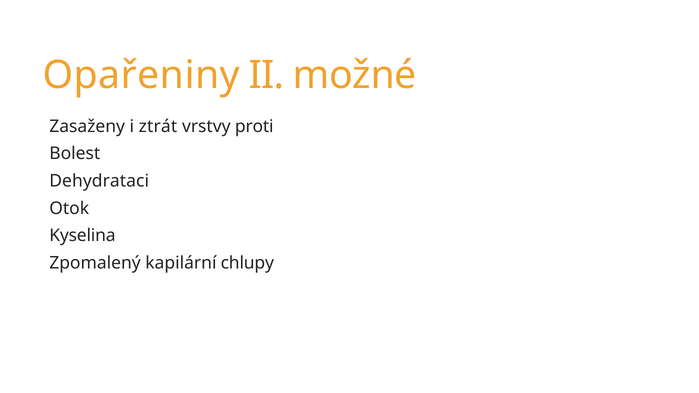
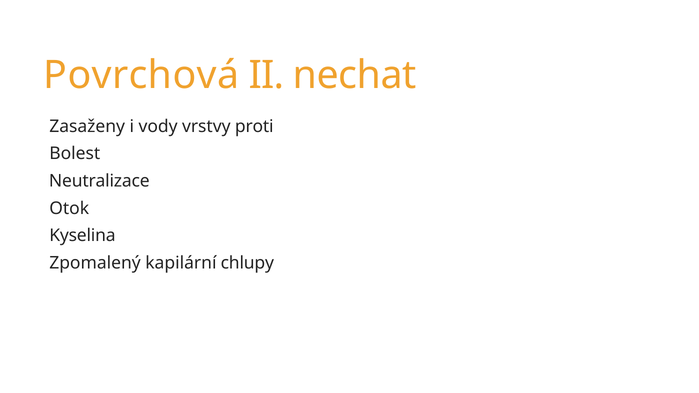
Opařeniny: Opařeniny -> Povrchová (141, 75)
možné: možné -> nechat (355, 75)
ztrát: ztrát -> vody (158, 126)
Dehydrataci: Dehydrataci -> Neutralizace (99, 181)
